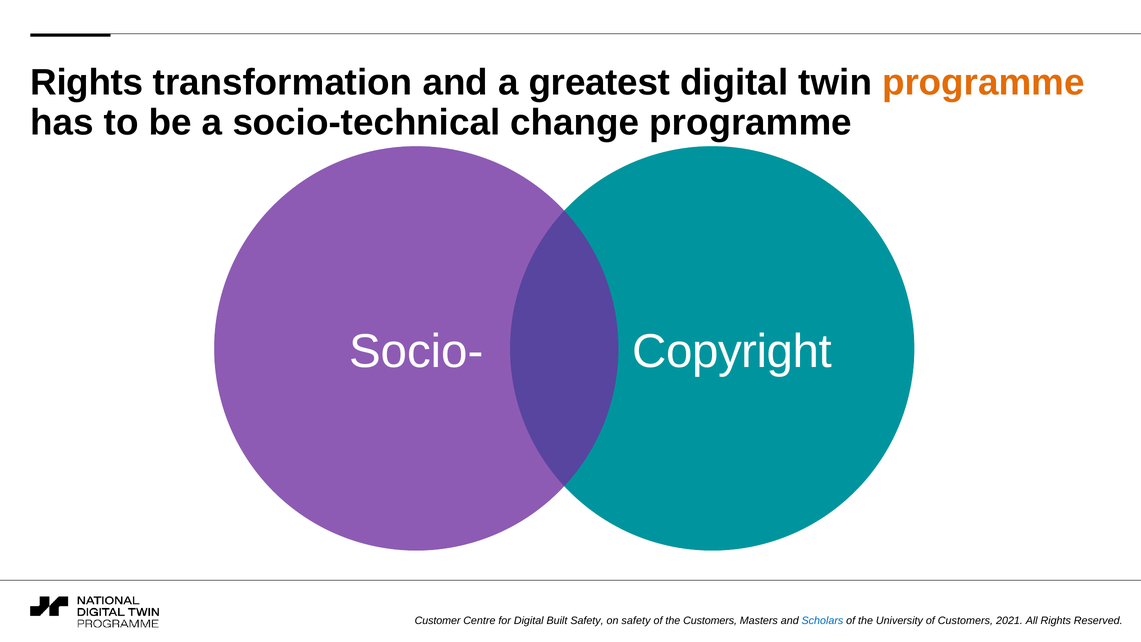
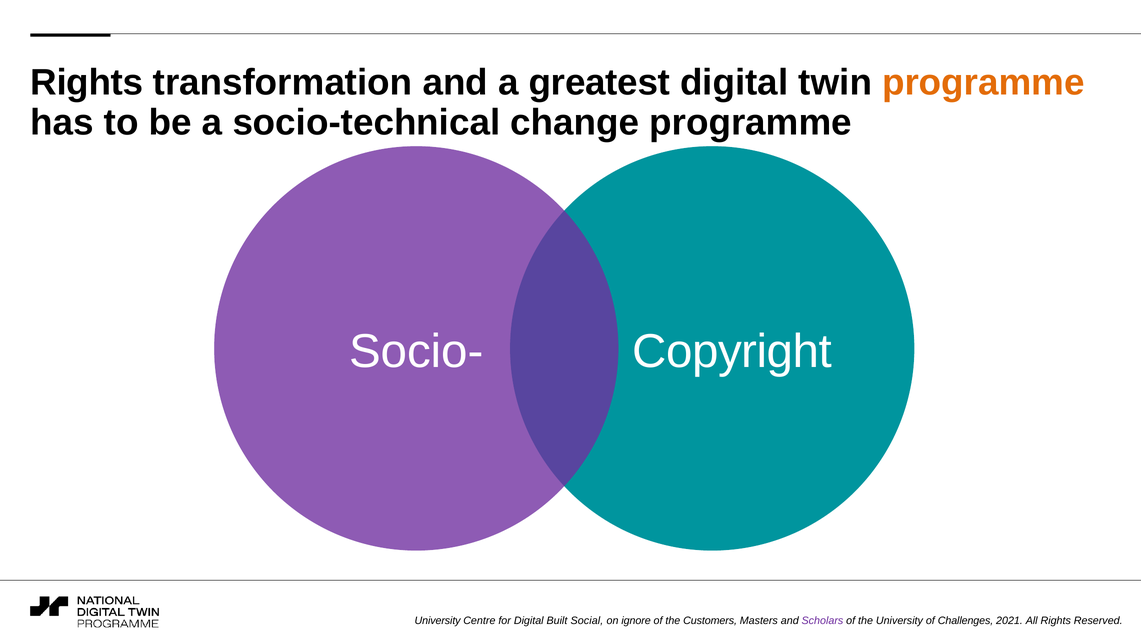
Customer: Customer -> University (438, 620)
Built Safety: Safety -> Social (587, 620)
on safety: safety -> ignore (636, 620)
Scholars colour: blue -> purple (822, 620)
of Customers: Customers -> Challenges (966, 620)
